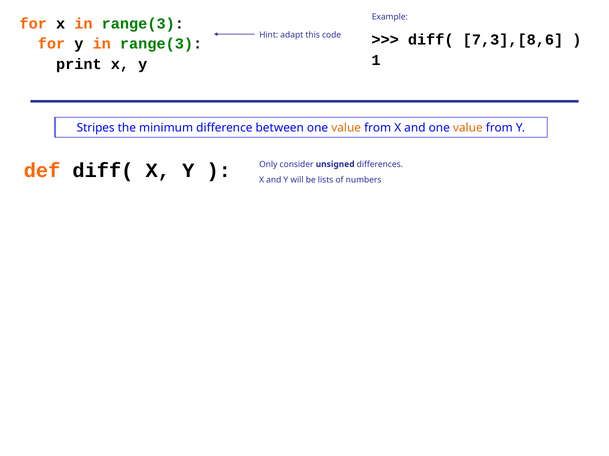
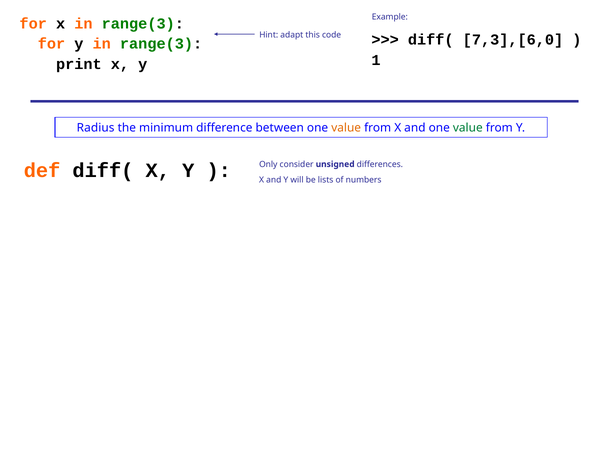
7,3],[8,6: 7,3],[8,6 -> 7,3],[6,0 (513, 40)
Stripes: Stripes -> Radius (96, 128)
value colour: orange -> green (468, 128)
